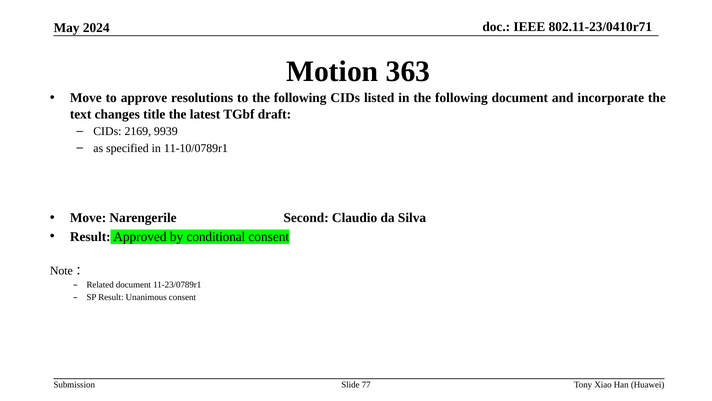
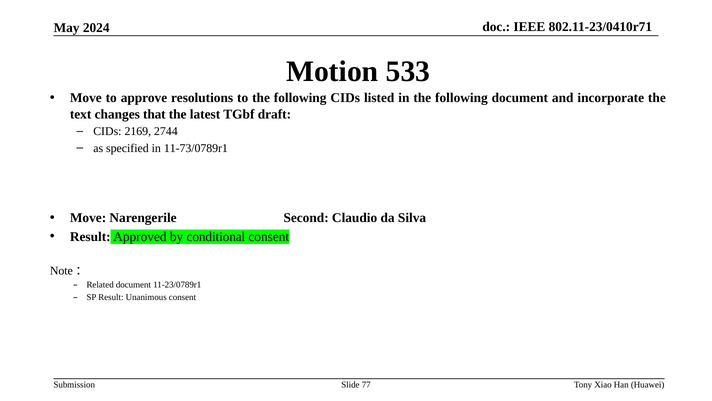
363: 363 -> 533 (408, 71)
title: title -> that (154, 114)
9939: 9939 -> 2744 (166, 131)
11-10/0789r1: 11-10/0789r1 -> 11-73/0789r1 (196, 148)
